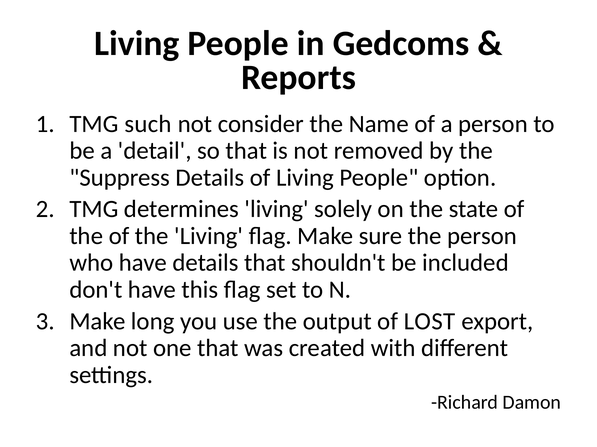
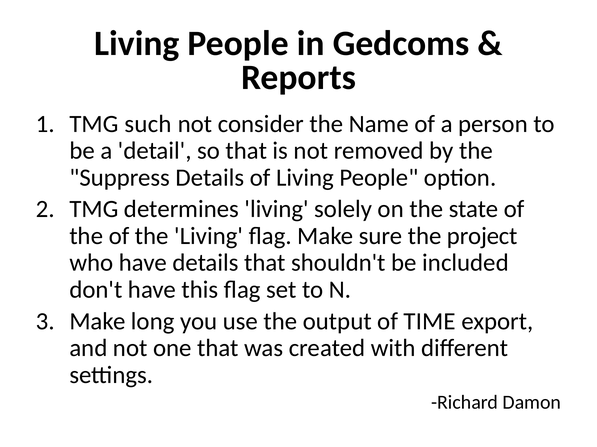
the person: person -> project (482, 236)
LOST: LOST -> TIME (430, 322)
